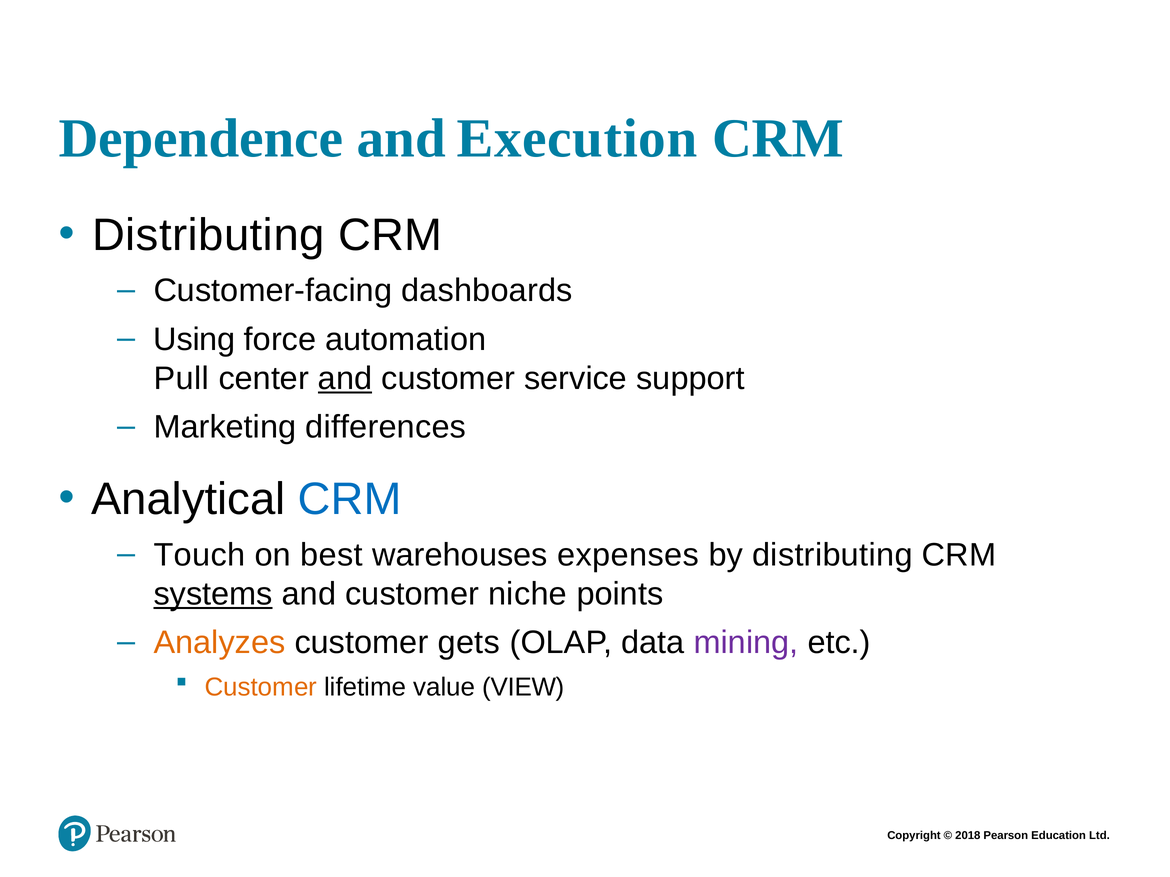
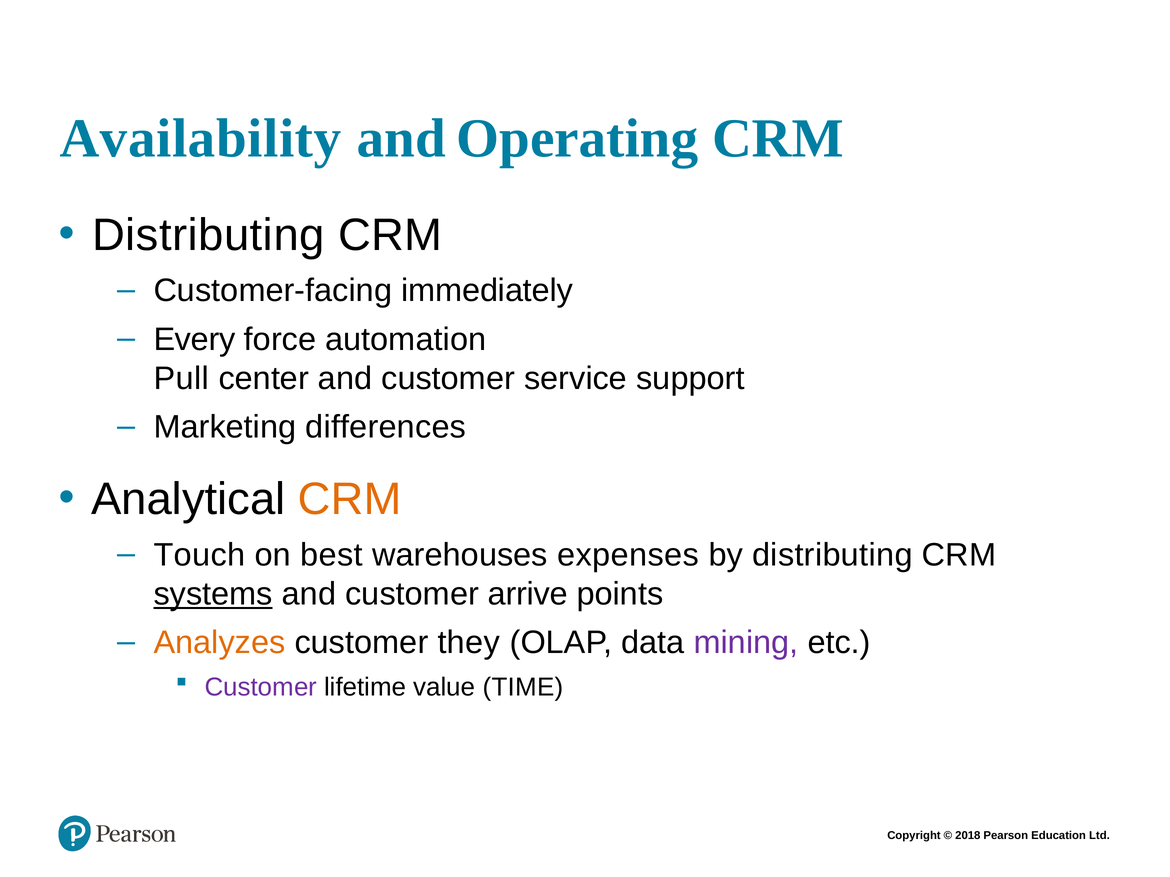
Dependence: Dependence -> Availability (201, 139)
Execution: Execution -> Operating (577, 139)
dashboards: dashboards -> immediately (487, 291)
Using: Using -> Every (194, 340)
and underline: present -> none (345, 379)
CRM colour: blue -> orange (350, 500)
niche: niche -> arrive (528, 594)
gets: gets -> they (469, 643)
Customer colour: orange -> purple (261, 687)
VIEW: VIEW -> TIME (523, 687)
